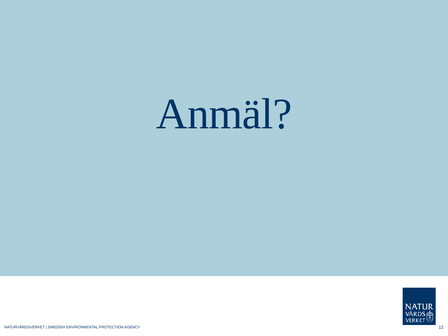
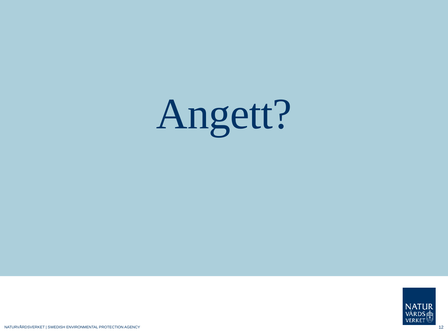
Anmäl: Anmäl -> Angett (224, 114)
